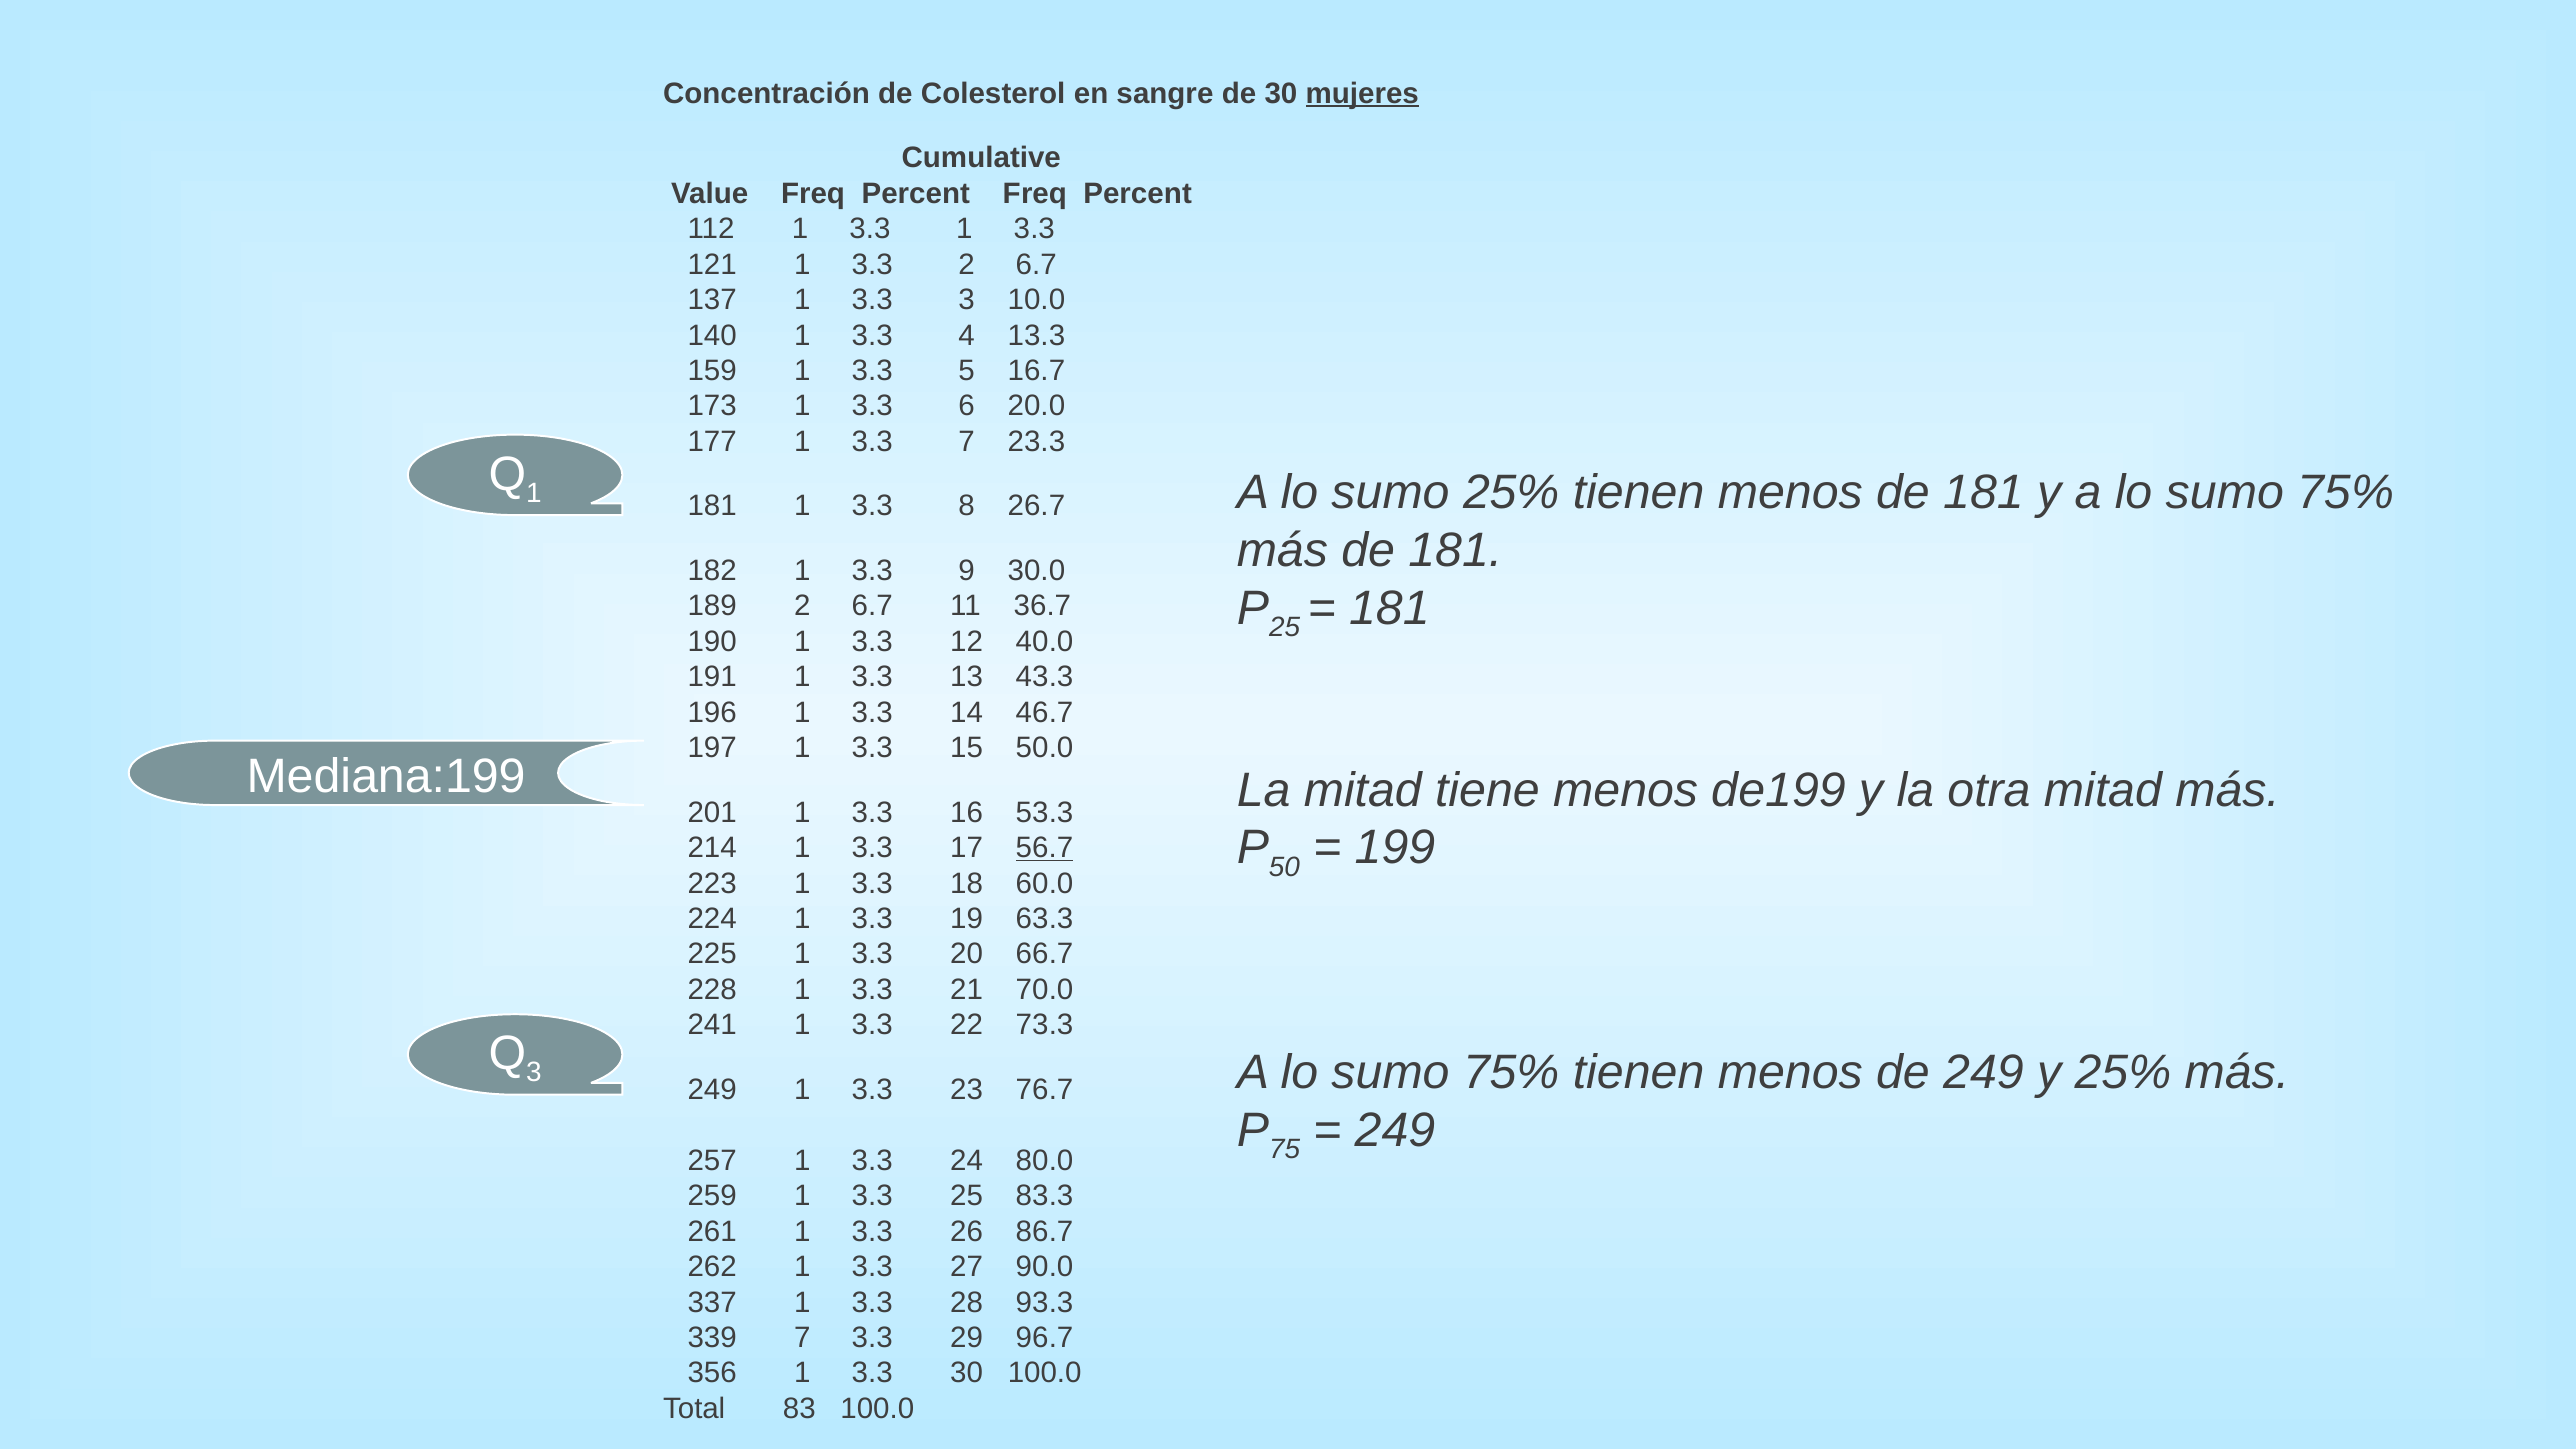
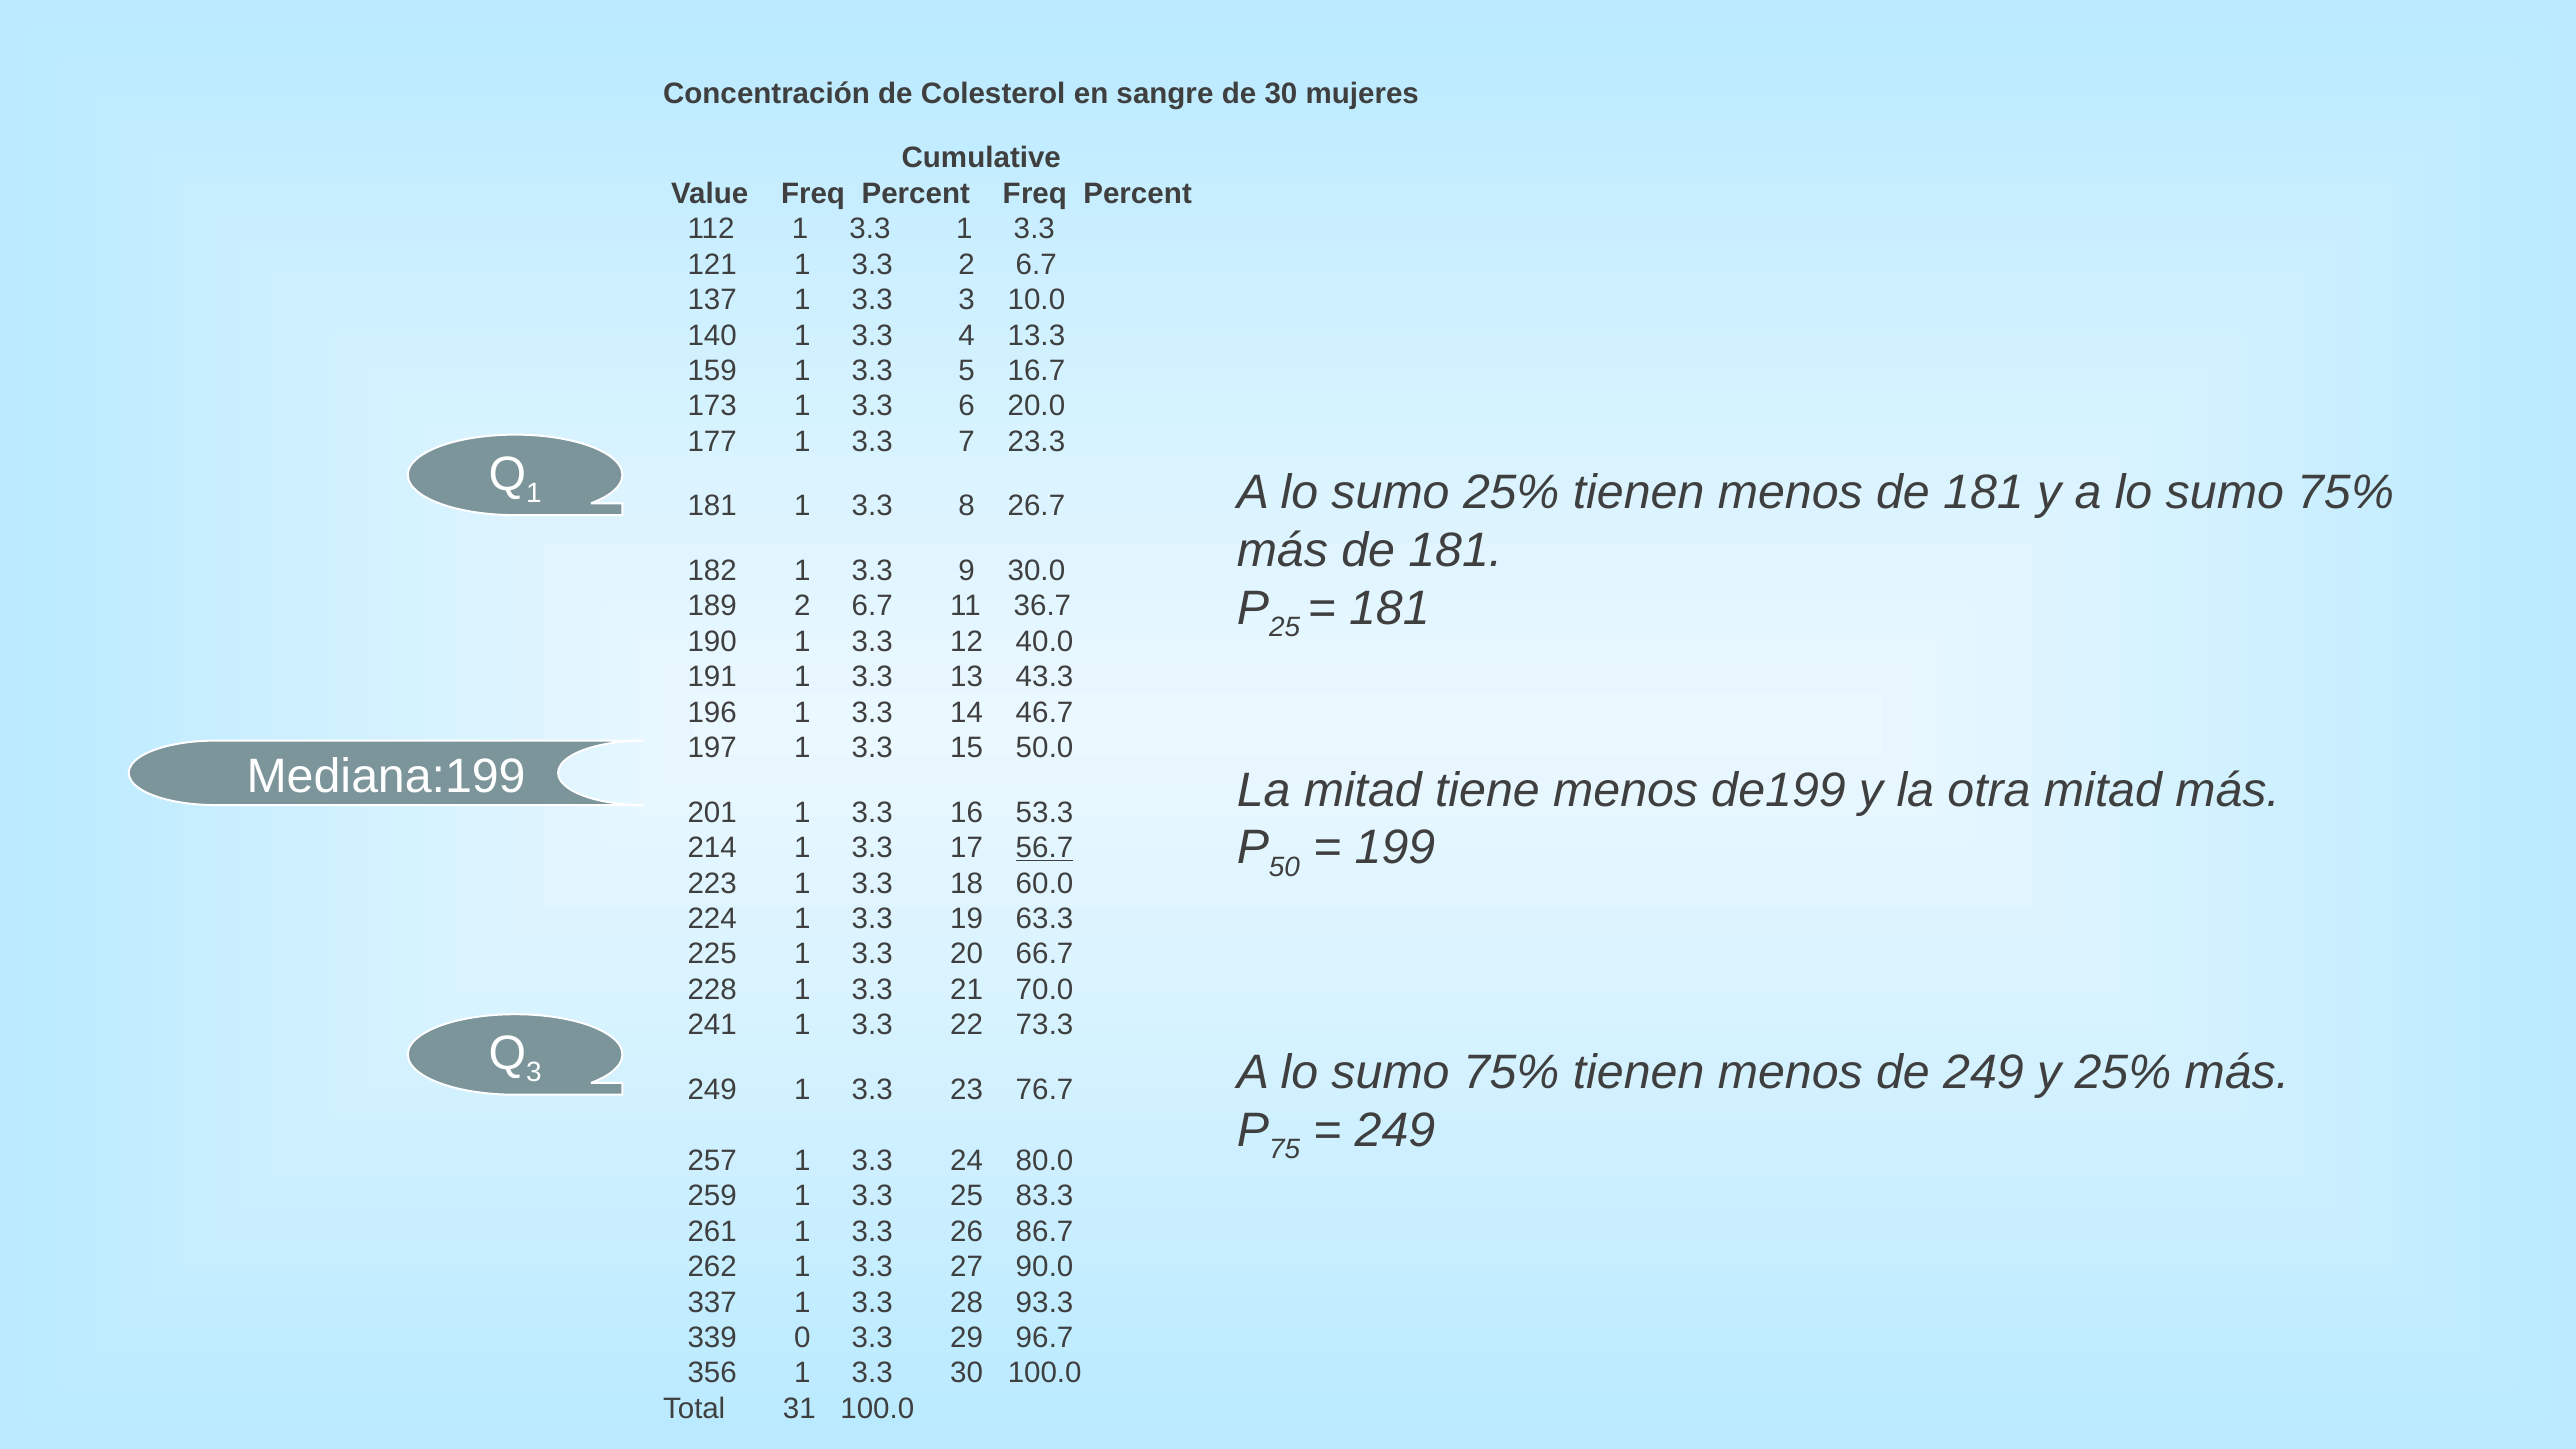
mujeres underline: present -> none (1362, 94)
339 7: 7 -> 0 (802, 1338)
83: 83 -> 31 (799, 1409)
